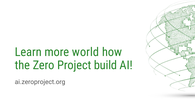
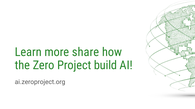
world: world -> share (86, 52)
